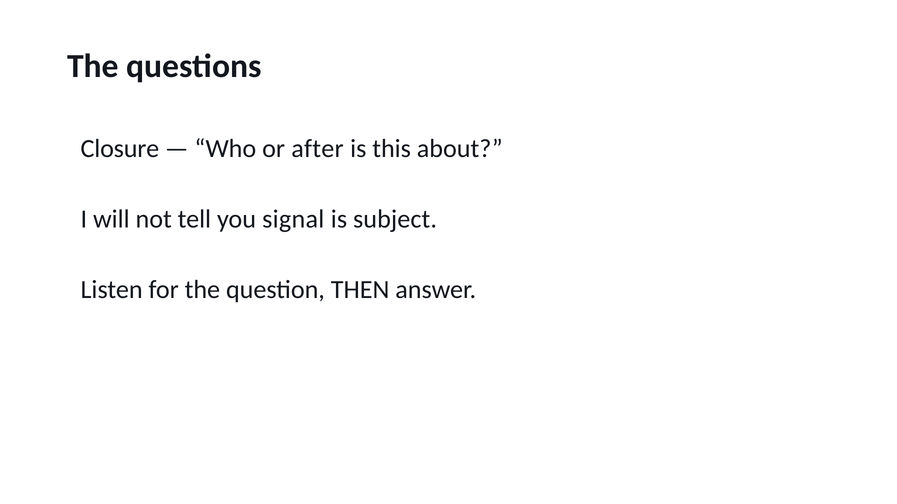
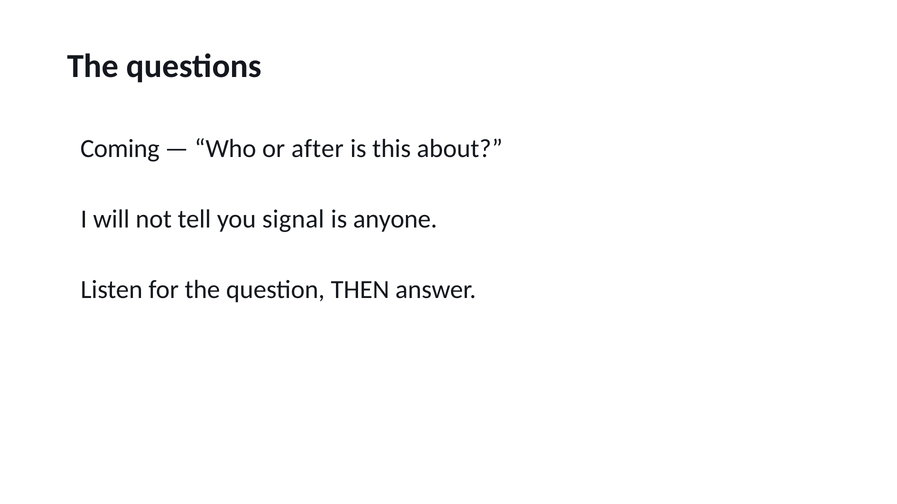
Closure: Closure -> Coming (120, 149)
subject: subject -> anyone (395, 219)
